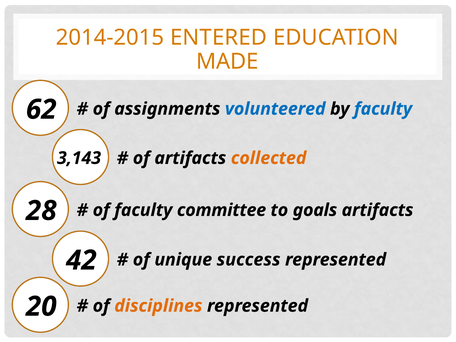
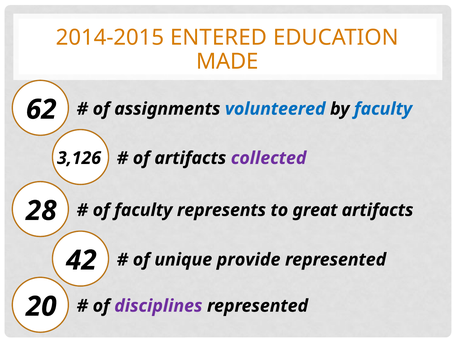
3,143: 3,143 -> 3,126 (79, 158)
collected colour: orange -> purple (269, 158)
committee: committee -> represents (221, 210)
goals: goals -> great (315, 210)
success: success -> provide (249, 260)
disciplines colour: orange -> purple (158, 306)
